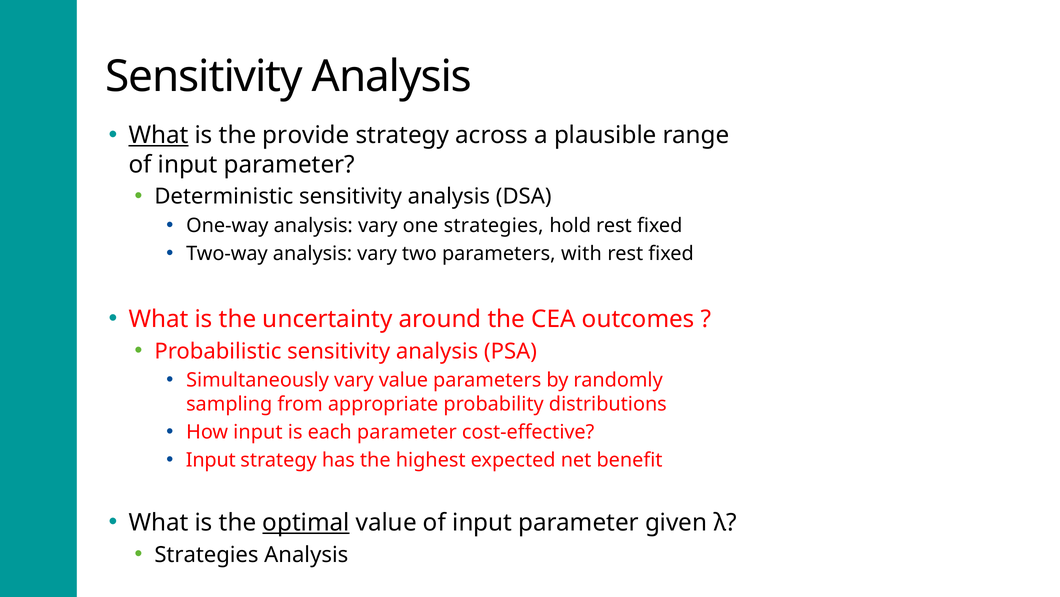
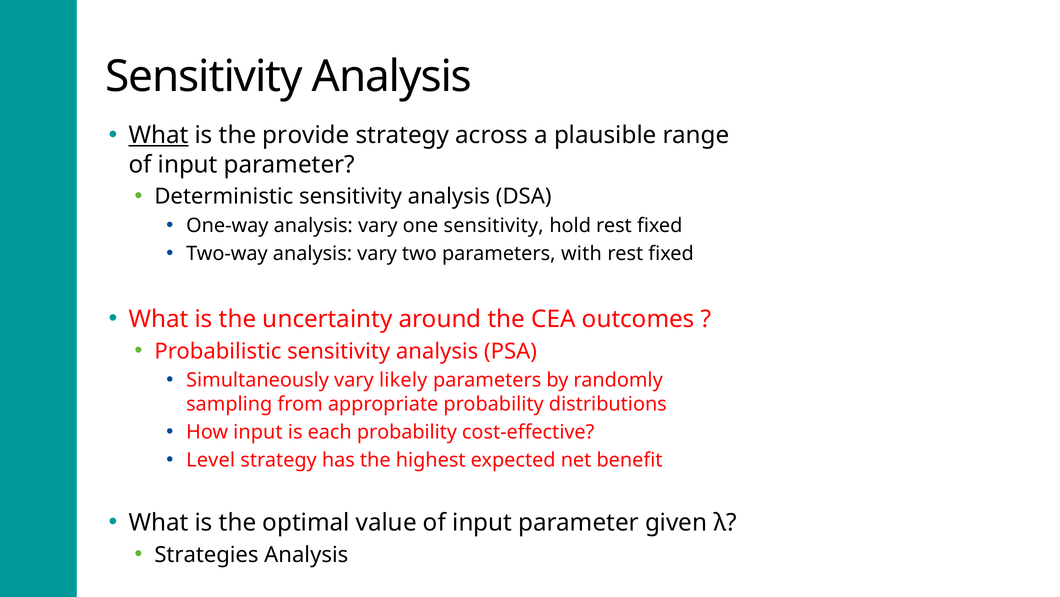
one strategies: strategies -> sensitivity (494, 225)
vary value: value -> likely (403, 380)
each parameter: parameter -> probability (407, 432)
Input: Input -> Level (211, 459)
optimal underline: present -> none (306, 522)
